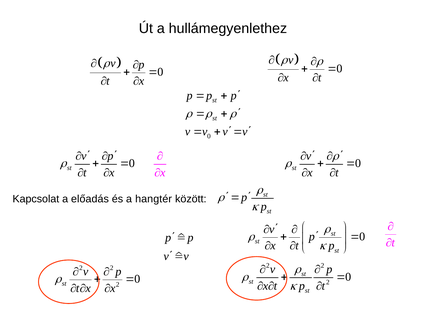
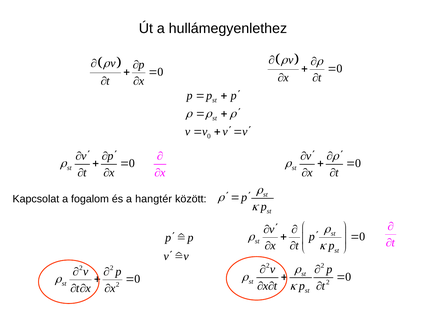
előadás: előadás -> fogalom (90, 199)
